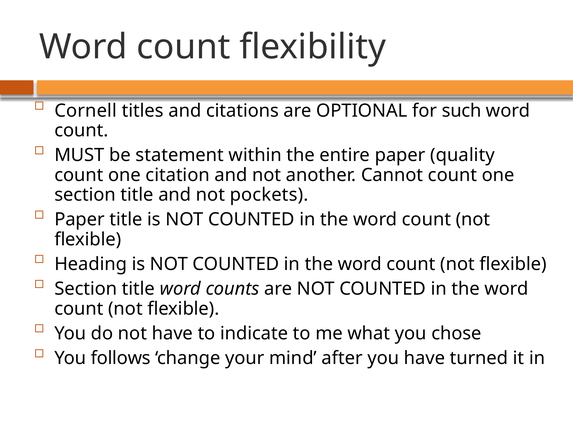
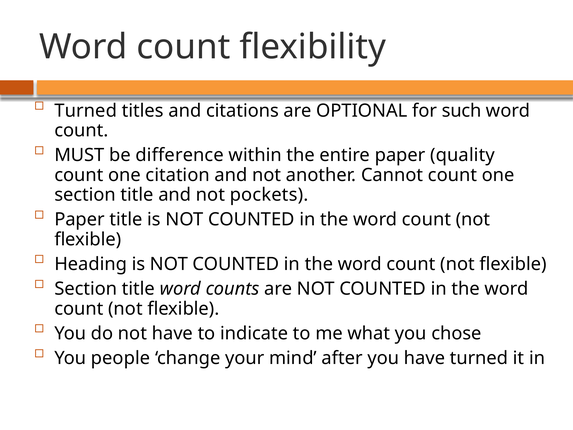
Cornell: Cornell -> Turned (86, 111)
statement: statement -> difference (180, 155)
follows: follows -> people (121, 358)
